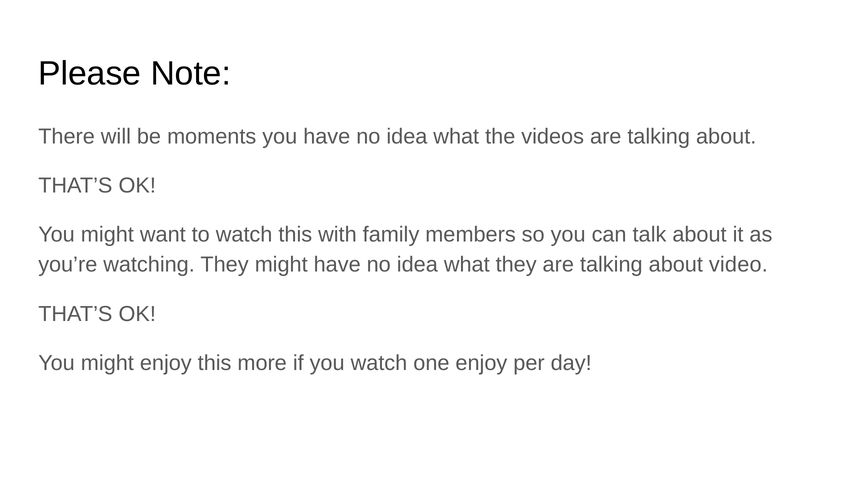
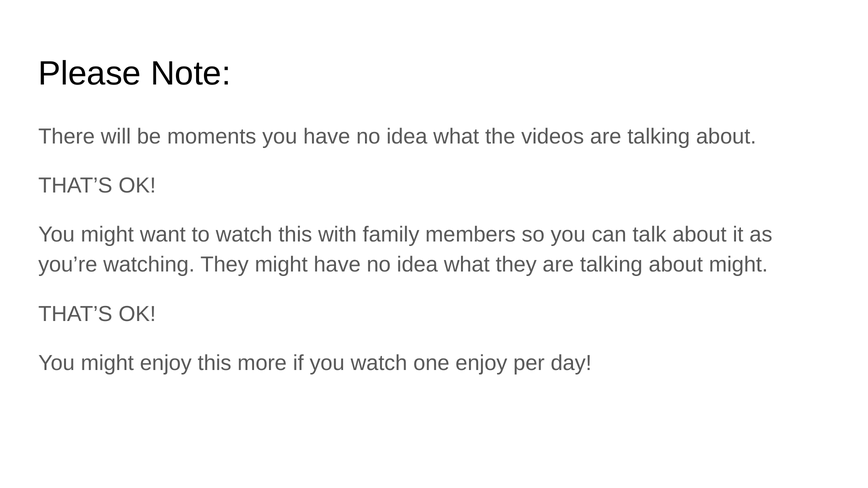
about video: video -> might (738, 265)
